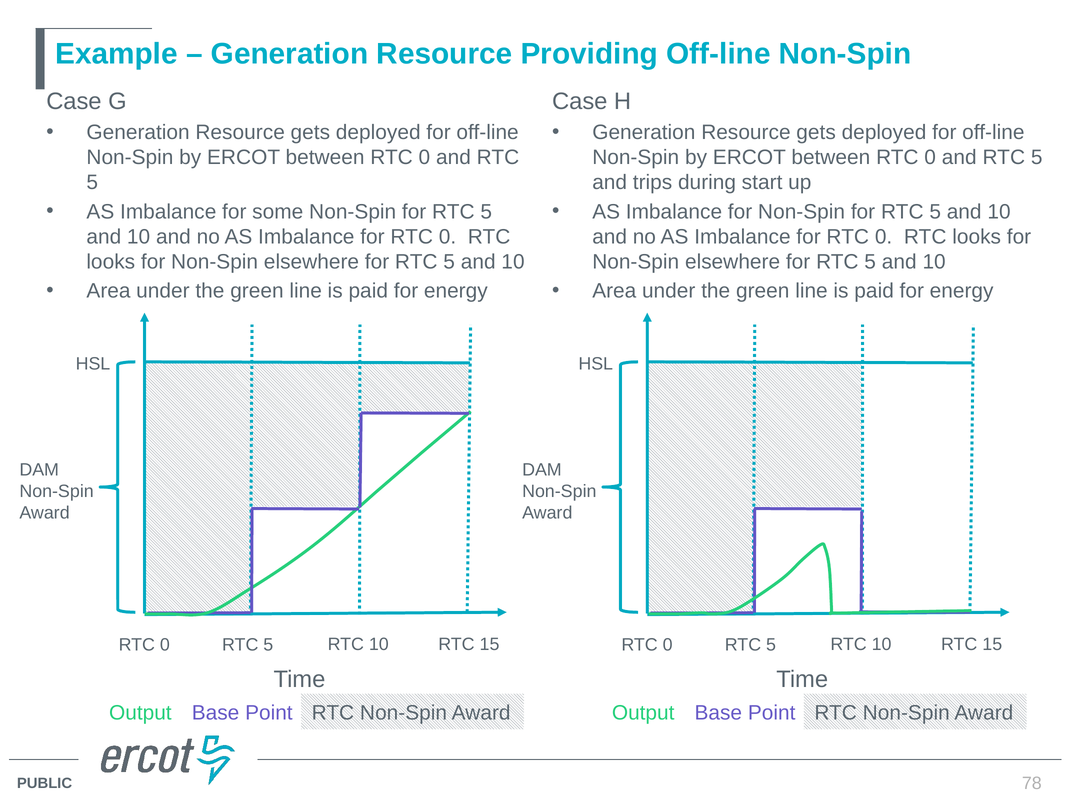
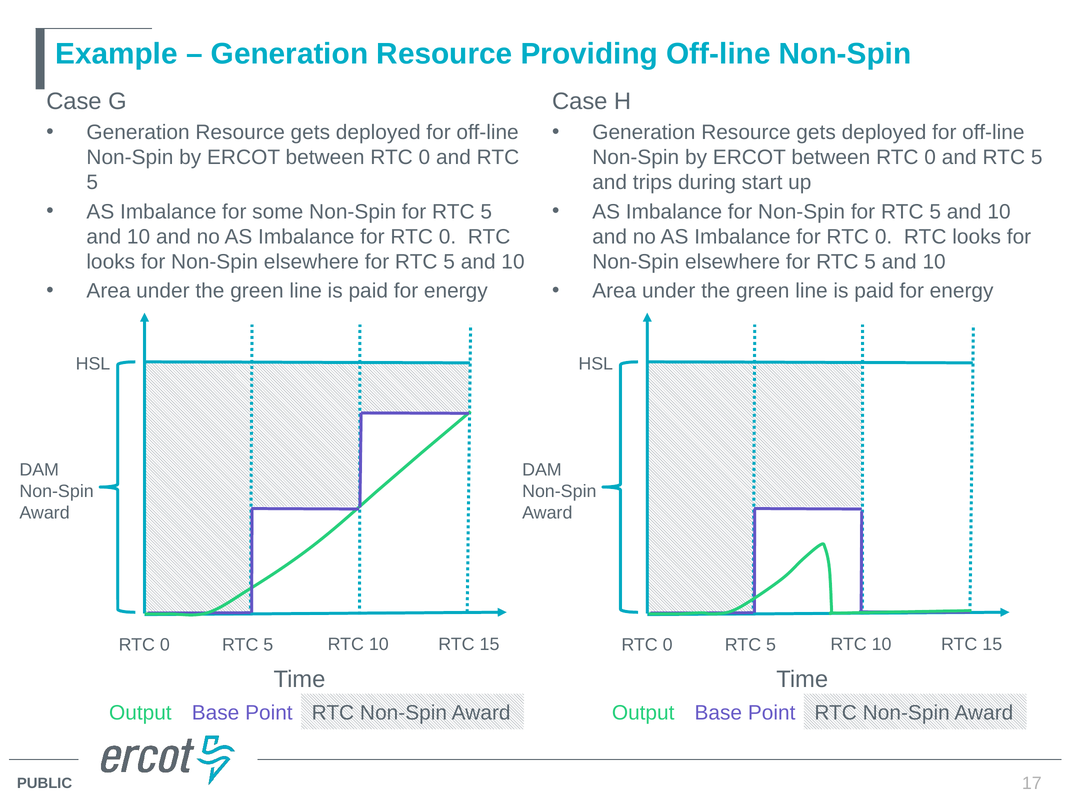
78: 78 -> 17 (1032, 783)
